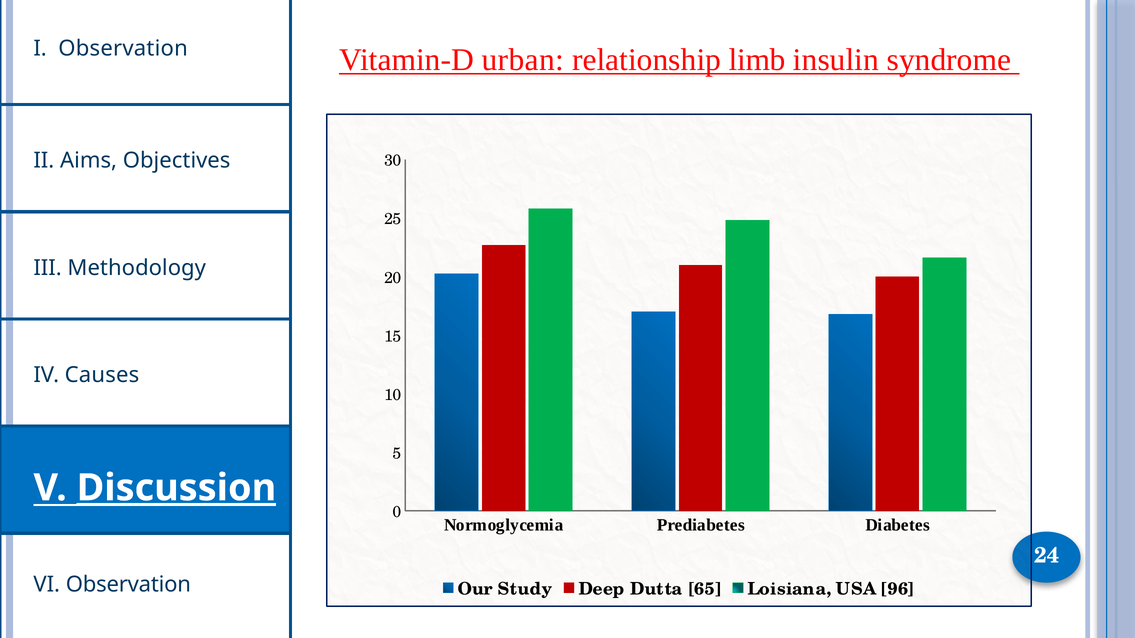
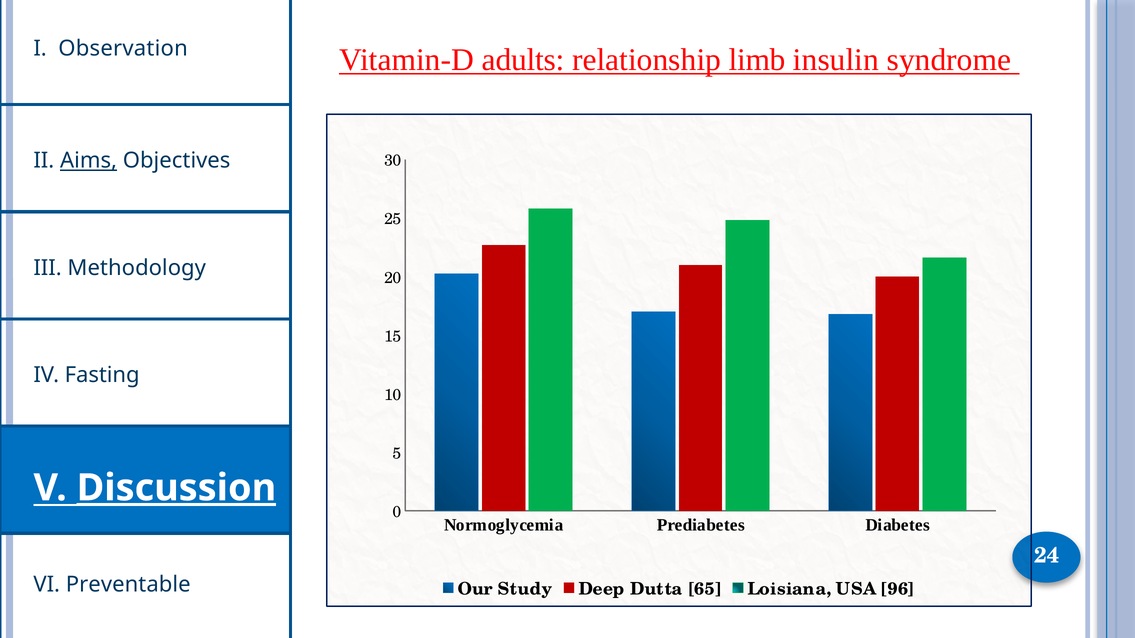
urban: urban -> adults (523, 60)
Aims underline: none -> present (89, 161)
Causes: Causes -> Fasting (102, 375)
VI Observation: Observation -> Preventable (128, 585)
